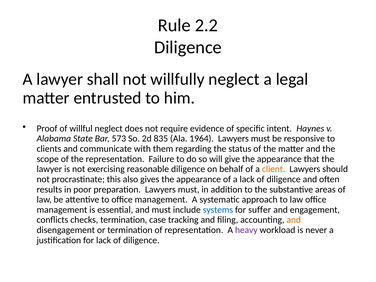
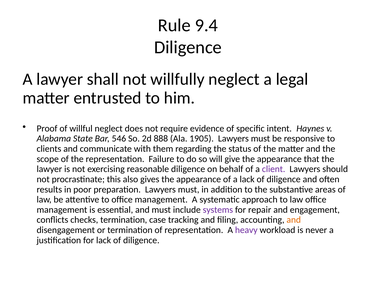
2.2: 2.2 -> 9.4 (206, 25)
573: 573 -> 546 (119, 139)
835: 835 -> 888 (161, 139)
1964: 1964 -> 1905 (202, 139)
client colour: orange -> purple (274, 169)
systems colour: blue -> purple (218, 210)
suffer: suffer -> repair (260, 210)
